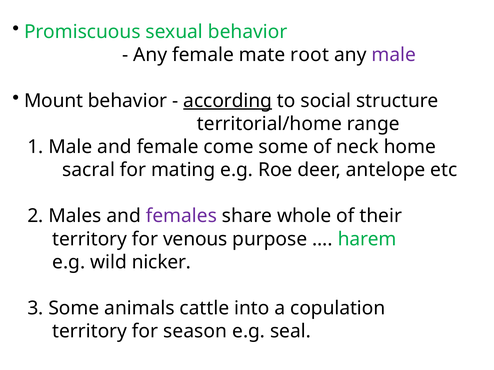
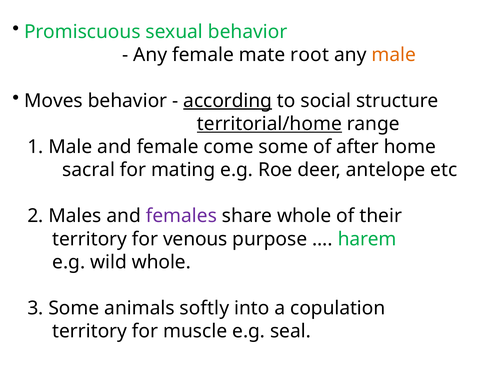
male colour: purple -> orange (394, 55)
Mount: Mount -> Moves (53, 101)
territorial/home underline: none -> present (269, 124)
neck: neck -> after (358, 147)
wild nicker: nicker -> whole (161, 262)
cattle: cattle -> softly (204, 309)
season: season -> muscle (195, 332)
